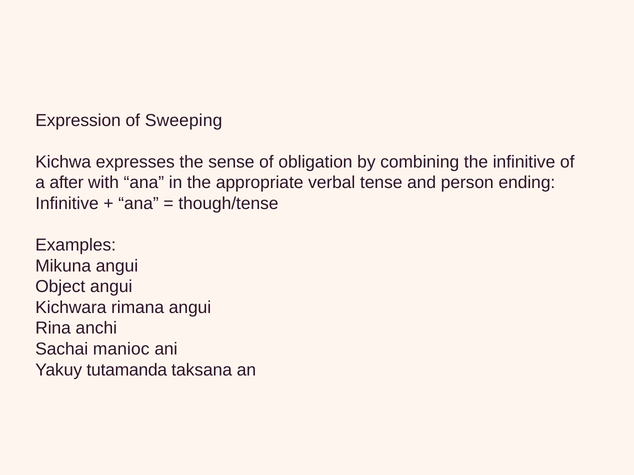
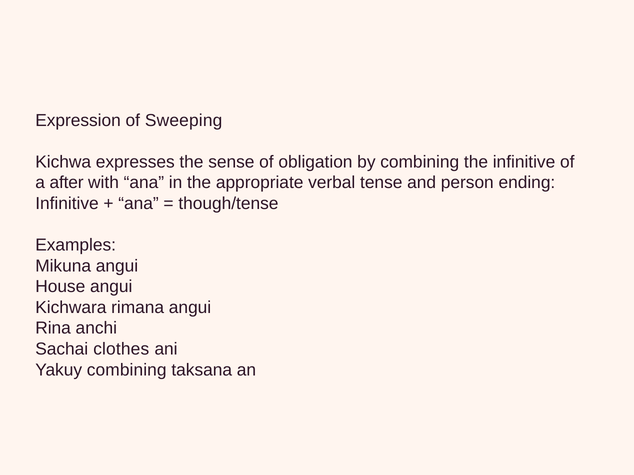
Object: Object -> House (60, 287)
manioc: manioc -> clothes (121, 349)
Yakuy tutamanda: tutamanda -> combining (127, 370)
